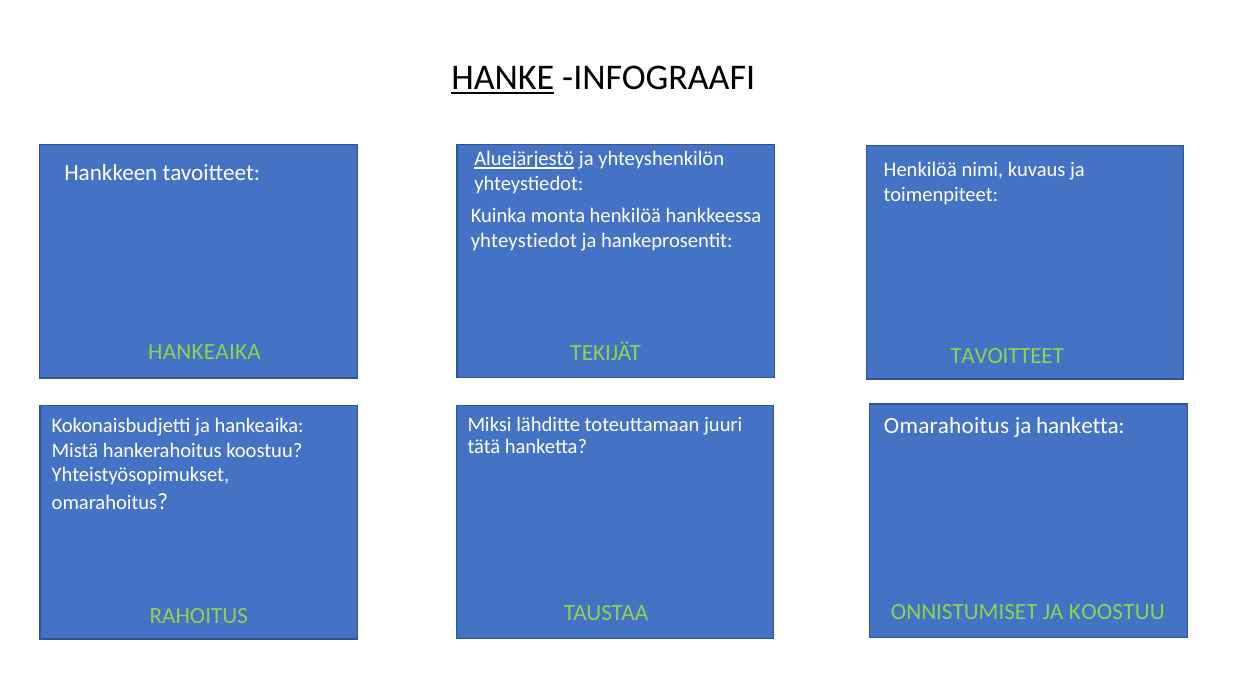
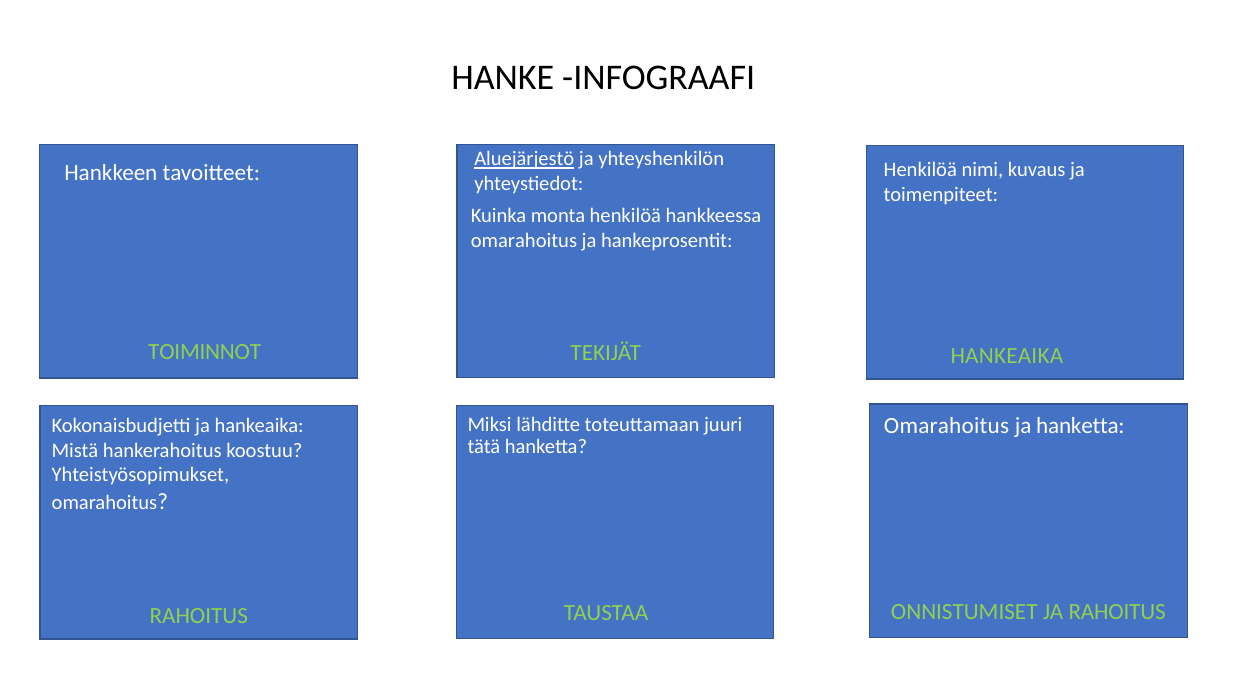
HANKE underline: present -> none (503, 77)
yhteystiedot: yhteystiedot -> omarahoitus (524, 240)
HANKEAIKA: HANKEAIKA -> TOIMINNOT (205, 352)
TAVOITTEET: TAVOITTEET -> HANKEAIKA (1007, 356)
JA KOOSTUU: KOOSTUU -> RAHOITUS (1117, 611)
